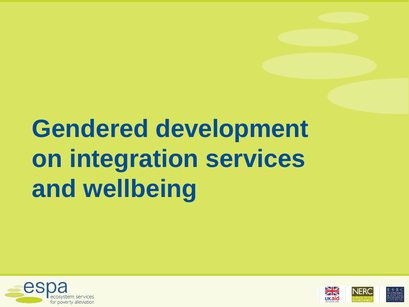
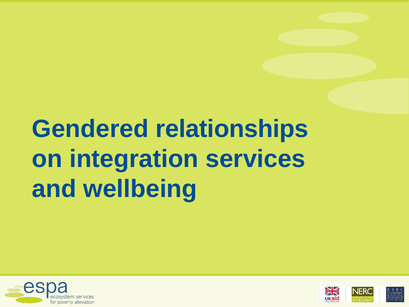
development: development -> relationships (232, 129)
